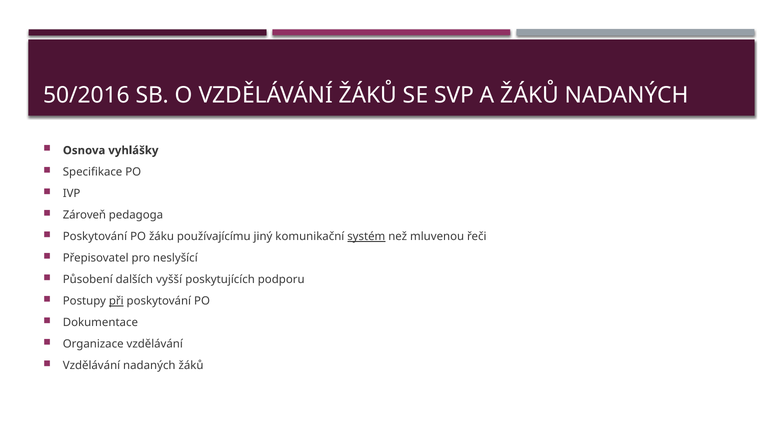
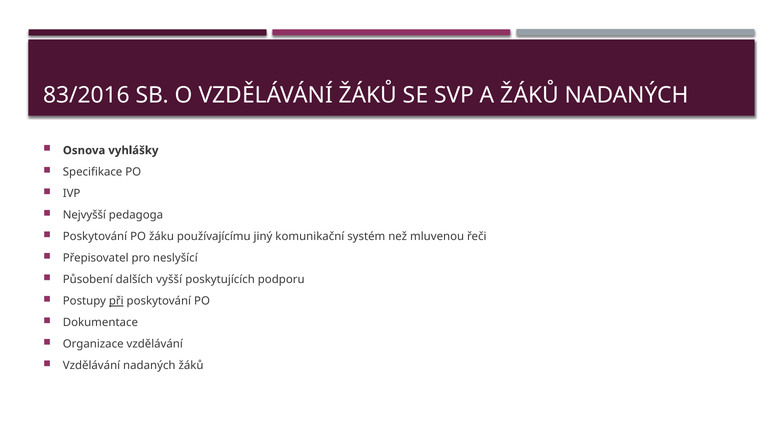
50/2016: 50/2016 -> 83/2016 (87, 95)
Zároveň: Zároveň -> Nejvyšší (84, 215)
systém underline: present -> none (366, 237)
